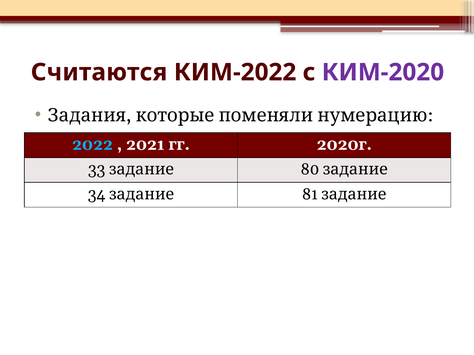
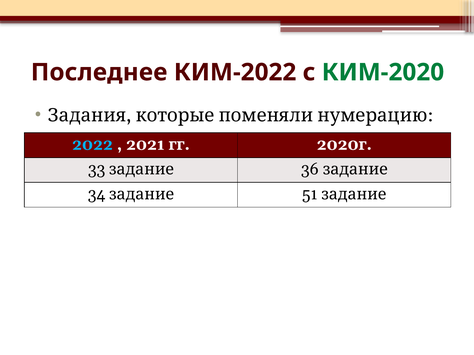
Считаются: Считаются -> Последнее (99, 72)
КИМ-2020 colour: purple -> green (383, 72)
80: 80 -> 36 (310, 170)
81: 81 -> 51 (310, 194)
